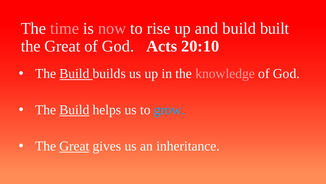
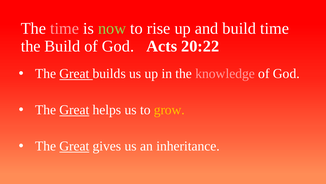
now colour: pink -> light green (112, 28)
build built: built -> time (275, 28)
Great: Great -> Build (62, 46)
20:10: 20:10 -> 20:22 (200, 46)
Build: Build -> Great (74, 73)
Build: Build -> Great (74, 110)
grow colour: light blue -> yellow (169, 110)
